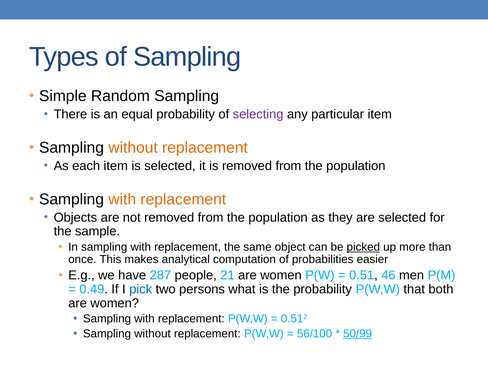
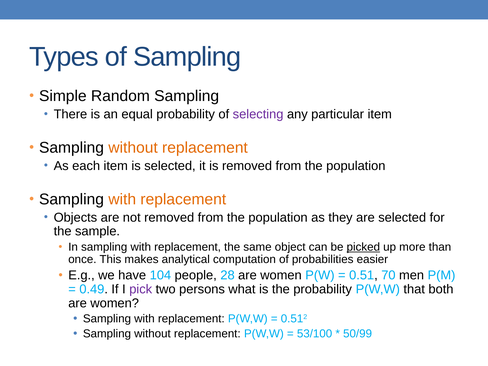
287: 287 -> 104 (160, 275)
21: 21 -> 28 (228, 275)
46: 46 -> 70 (388, 275)
pick colour: blue -> purple (141, 289)
56/100: 56/100 -> 53/100 (315, 334)
50/99 underline: present -> none (358, 334)
